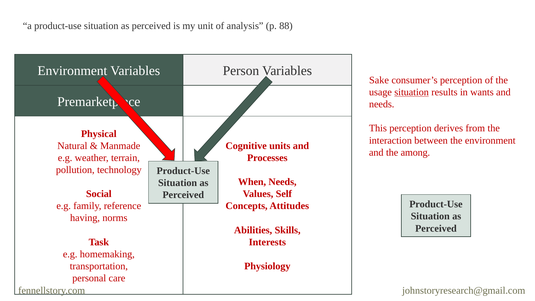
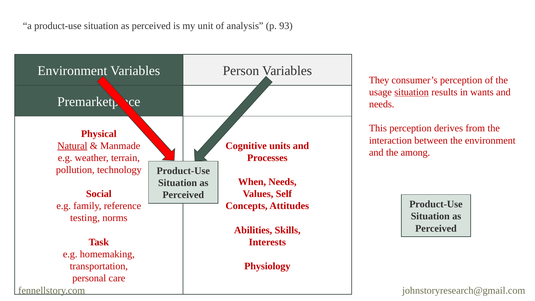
88: 88 -> 93 (286, 26)
Sake: Sake -> They (379, 80)
Natural underline: none -> present (72, 146)
having: having -> testing (85, 218)
